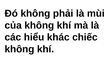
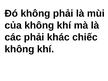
các hiểu: hiểu -> phải (34, 37)
